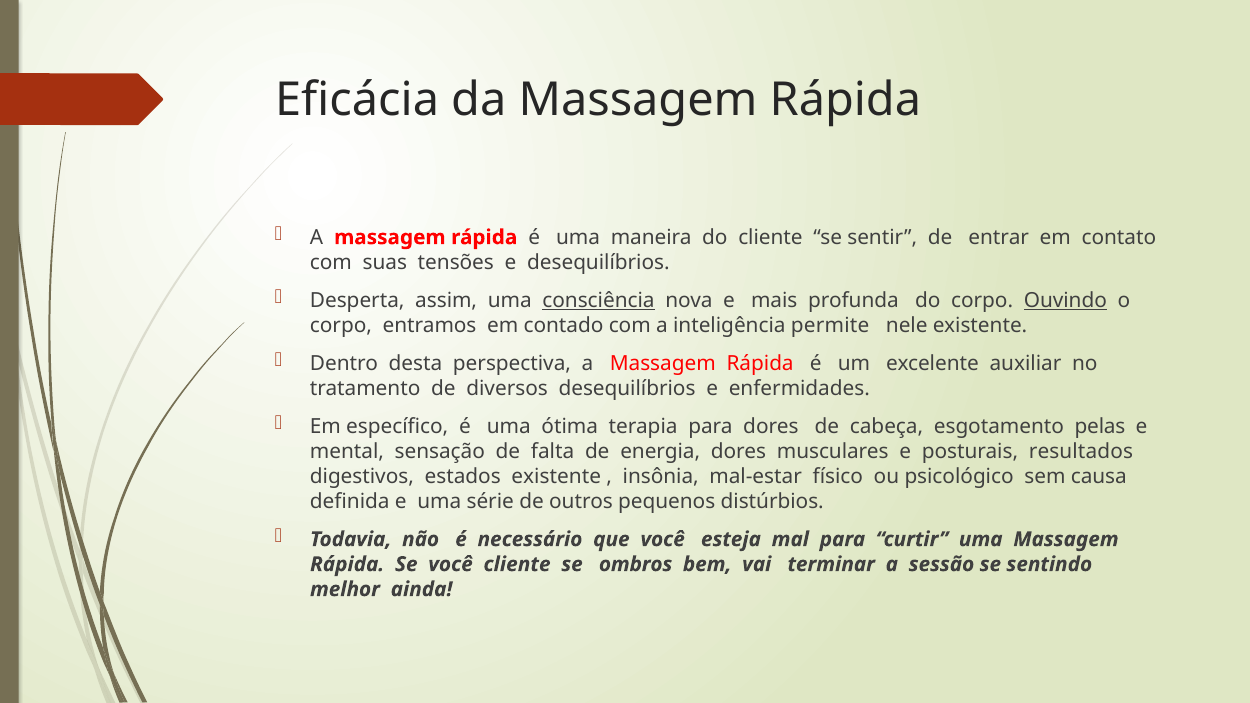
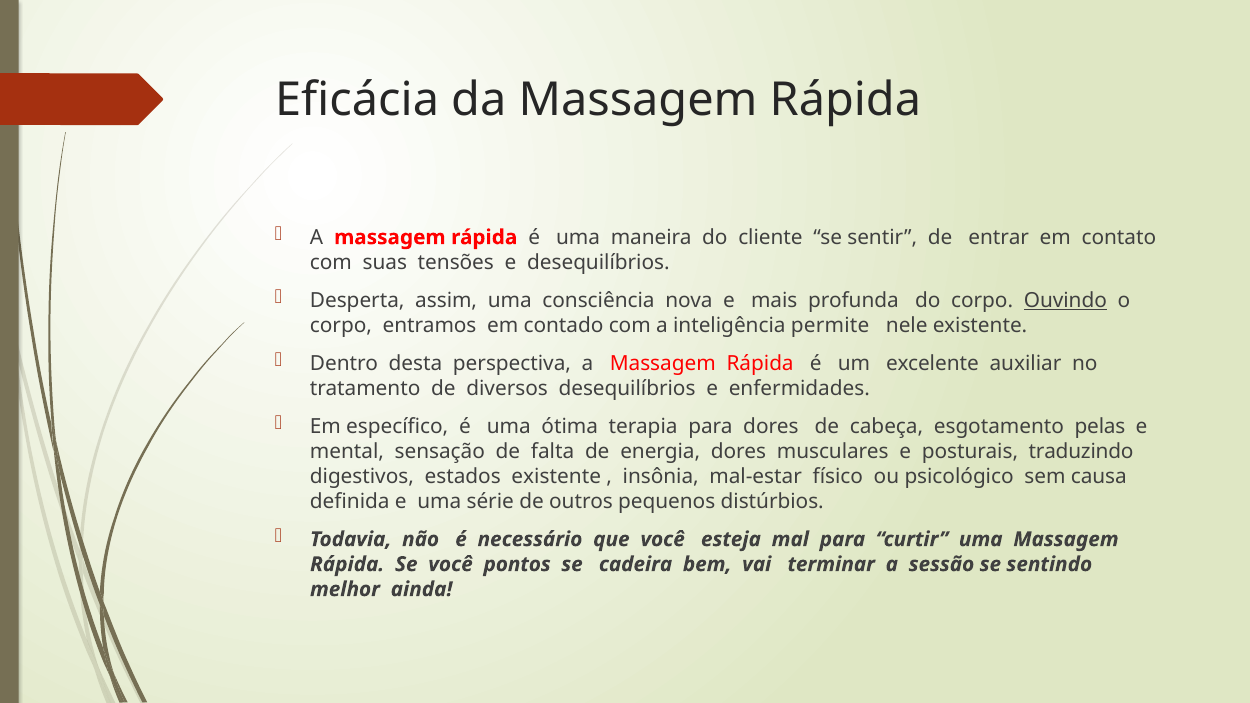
consciência underline: present -> none (598, 300)
resultados: resultados -> traduzindo (1081, 451)
você cliente: cliente -> pontos (517, 564)
ombros: ombros -> cadeira (636, 564)
